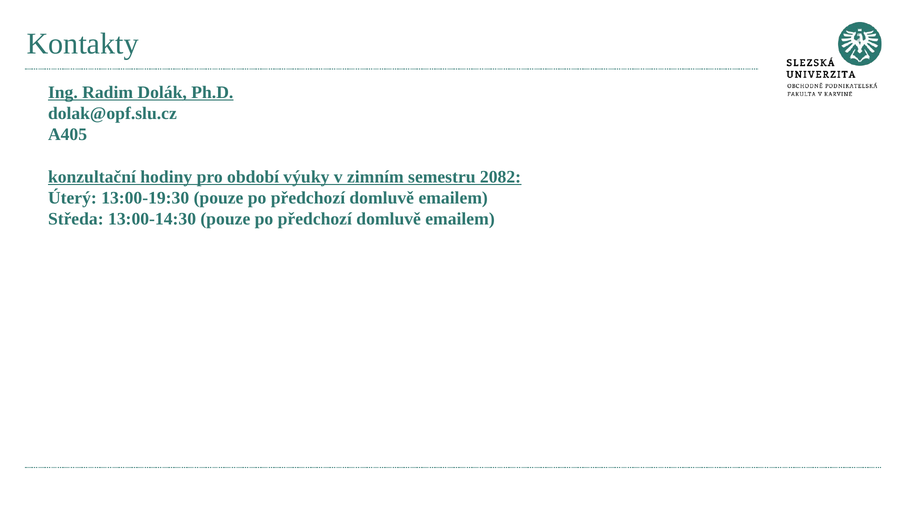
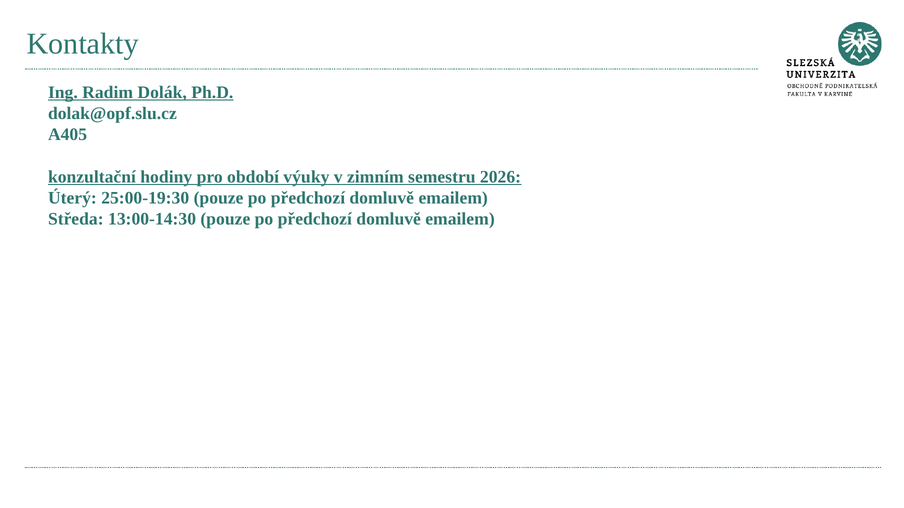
2082: 2082 -> 2026 (501, 177)
13:00-19:30: 13:00-19:30 -> 25:00-19:30 (145, 198)
